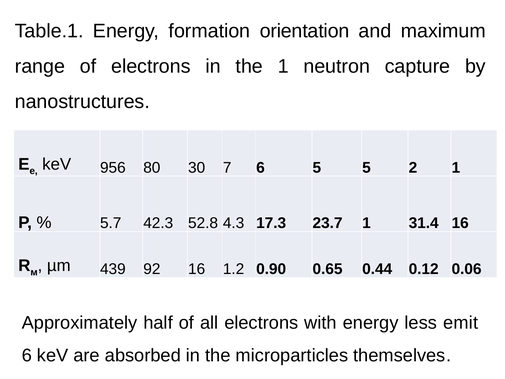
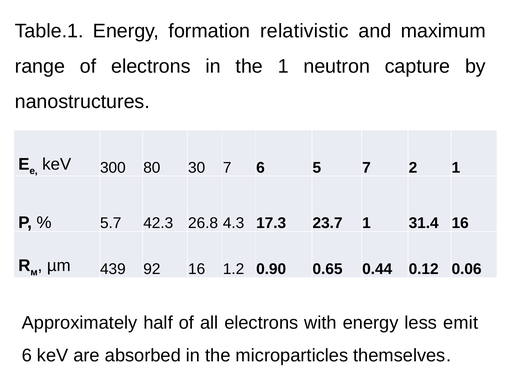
orientation: orientation -> relativistic (304, 31)
956: 956 -> 300 (113, 168)
5 5: 5 -> 7 (367, 168)
52.8: 52.8 -> 26.8 (203, 223)
